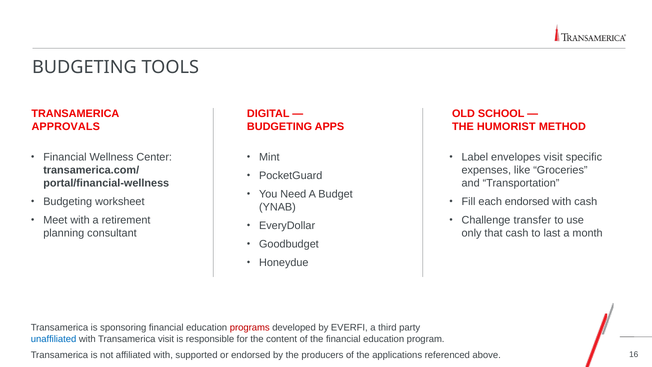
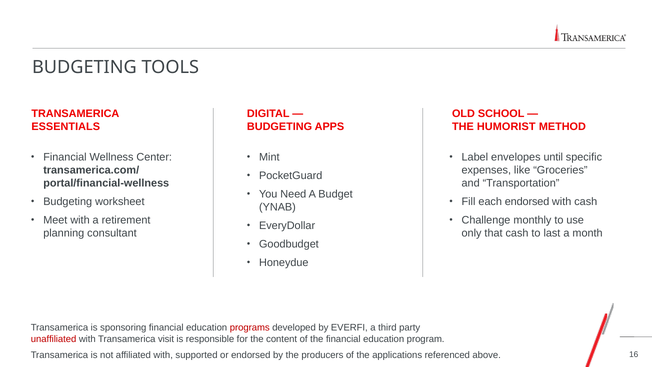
APPROVALS: APPROVALS -> ESSENTIALS (66, 127)
envelopes visit: visit -> until (553, 157)
transfer: transfer -> monthly (532, 220)
unaffiliated colour: blue -> red (54, 339)
